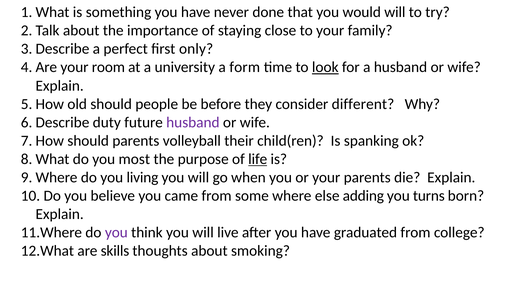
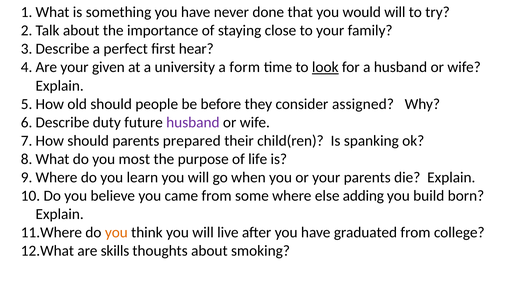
only: only -> hear (196, 49)
room: room -> given (108, 67)
different: different -> assigned (363, 104)
volleyball: volleyball -> prepared (192, 141)
life underline: present -> none (258, 159)
living: living -> learn (142, 177)
turns: turns -> build (429, 196)
you colour: purple -> orange (116, 232)
